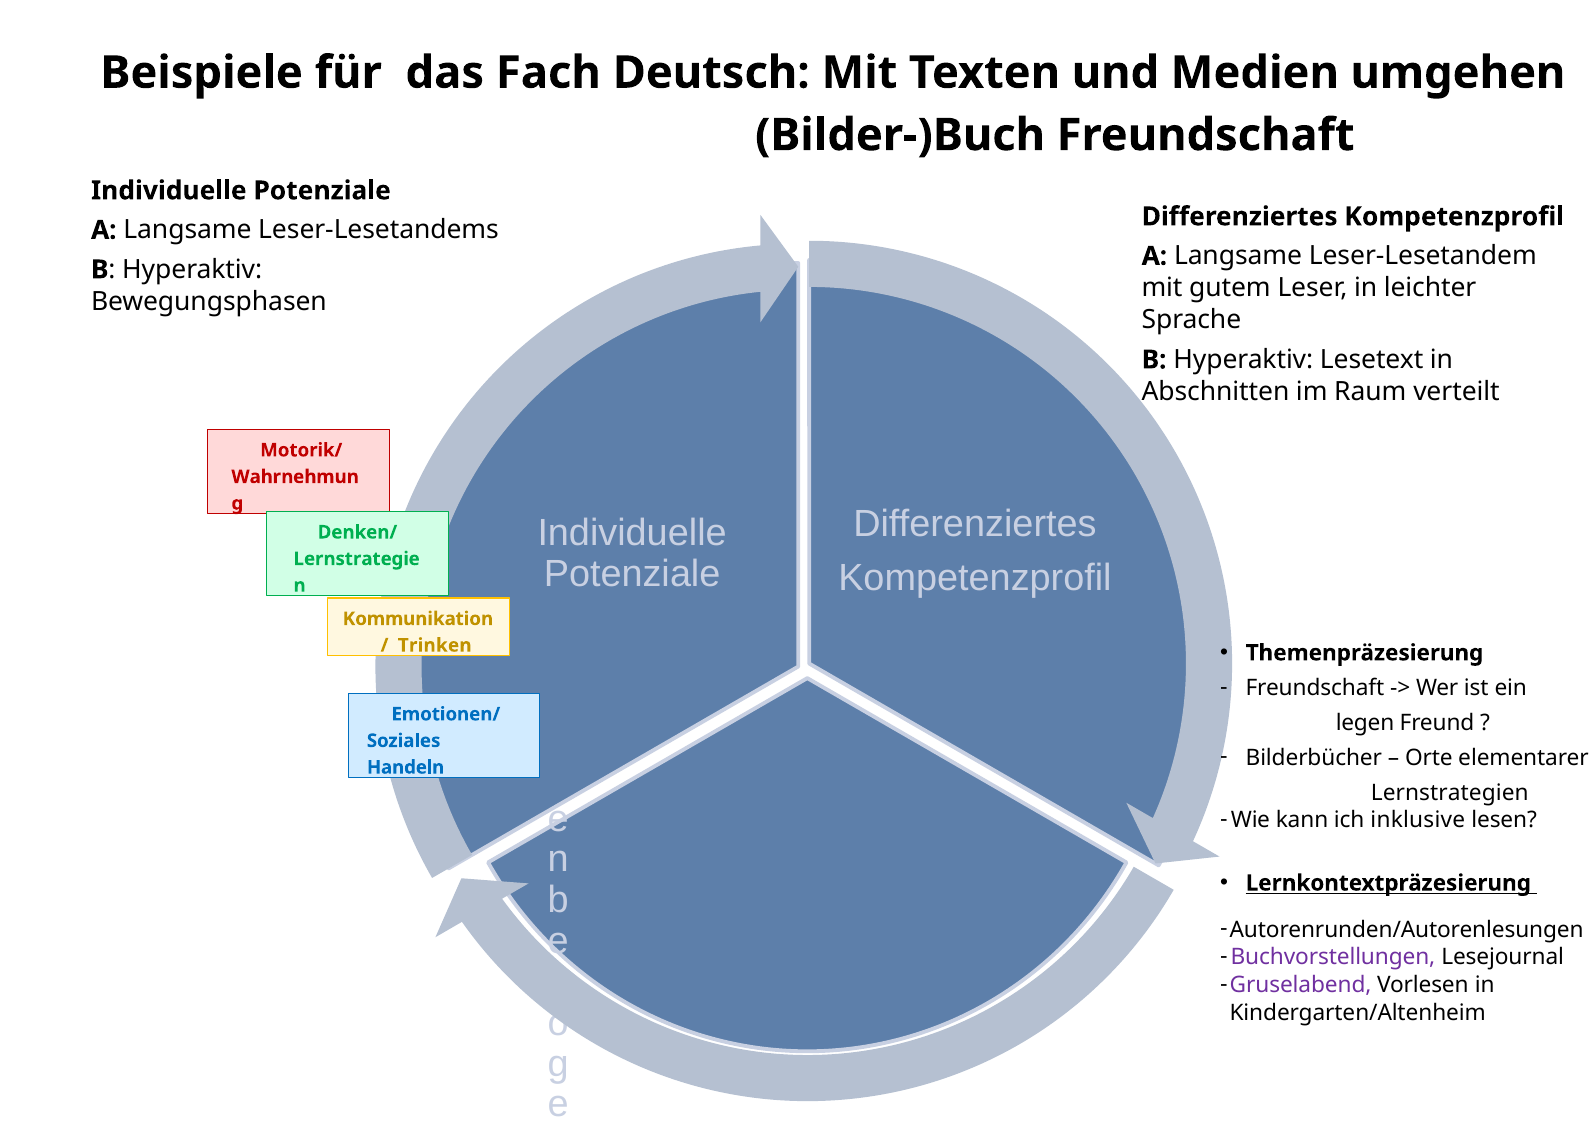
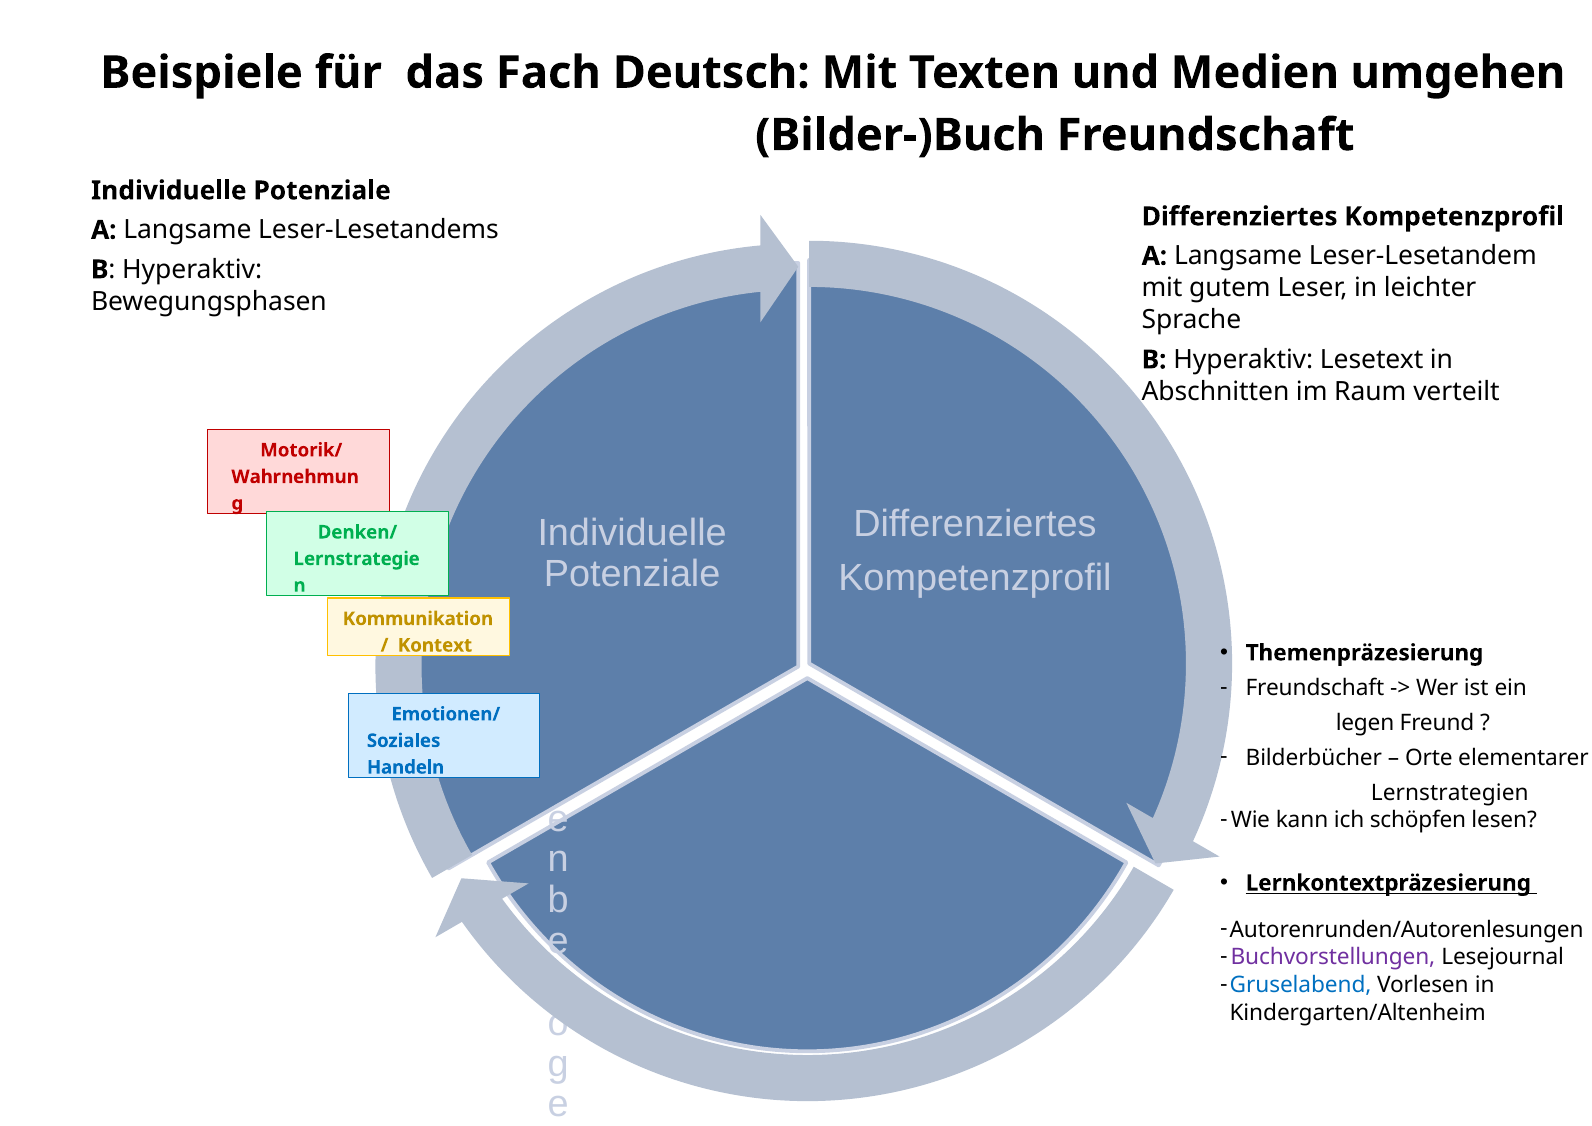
Trinken: Trinken -> Kontext (435, 645)
inklusive: inklusive -> schöpfen (1418, 820)
Gruselabend colour: purple -> blue (1301, 985)
